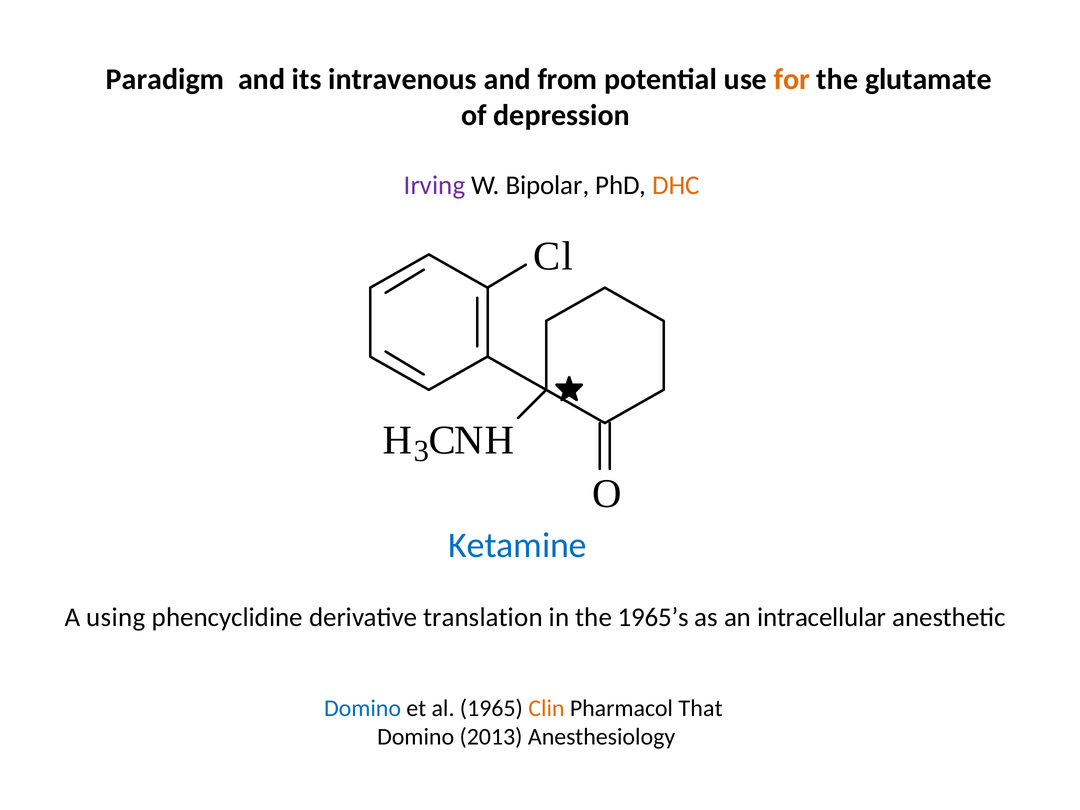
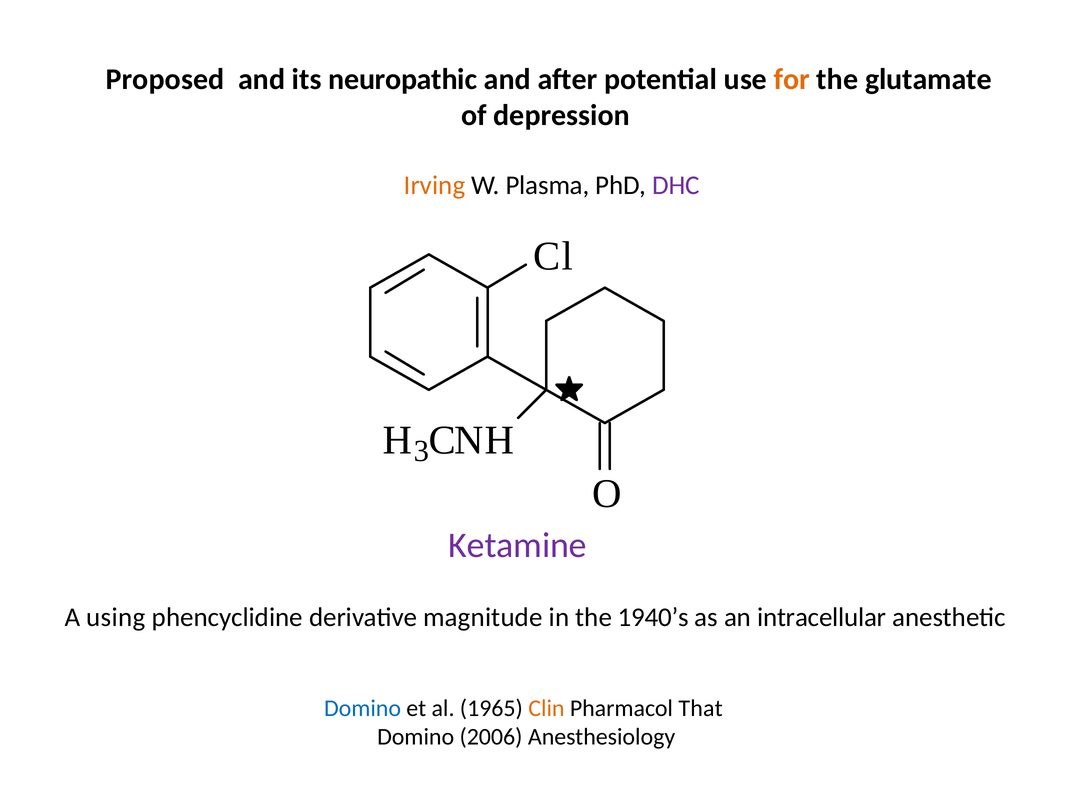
Paradigm: Paradigm -> Proposed (165, 79)
intravenous: intravenous -> neuropathic (403, 79)
from: from -> after (567, 79)
Irving colour: purple -> orange (434, 185)
Bipolar: Bipolar -> Plasma (548, 185)
DHC colour: orange -> purple (676, 185)
Ketamine colour: blue -> purple (518, 545)
translation: translation -> magnitude (483, 617)
1965’s: 1965’s -> 1940’s (653, 617)
2013: 2013 -> 2006 (491, 737)
